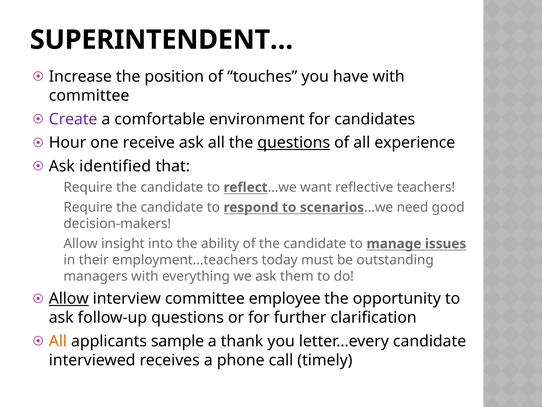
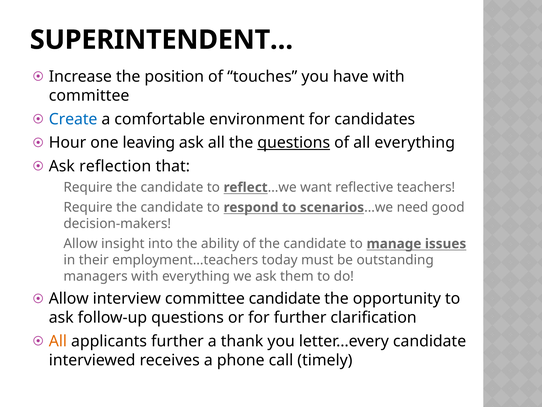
Create colour: purple -> blue (73, 119)
receive: receive -> leaving (149, 142)
all experience: experience -> everything (415, 142)
identified: identified -> reflection (115, 166)
Allow underline: present -> none (69, 298)
committee employee: employee -> candidate (285, 298)
applicants sample: sample -> further (177, 341)
